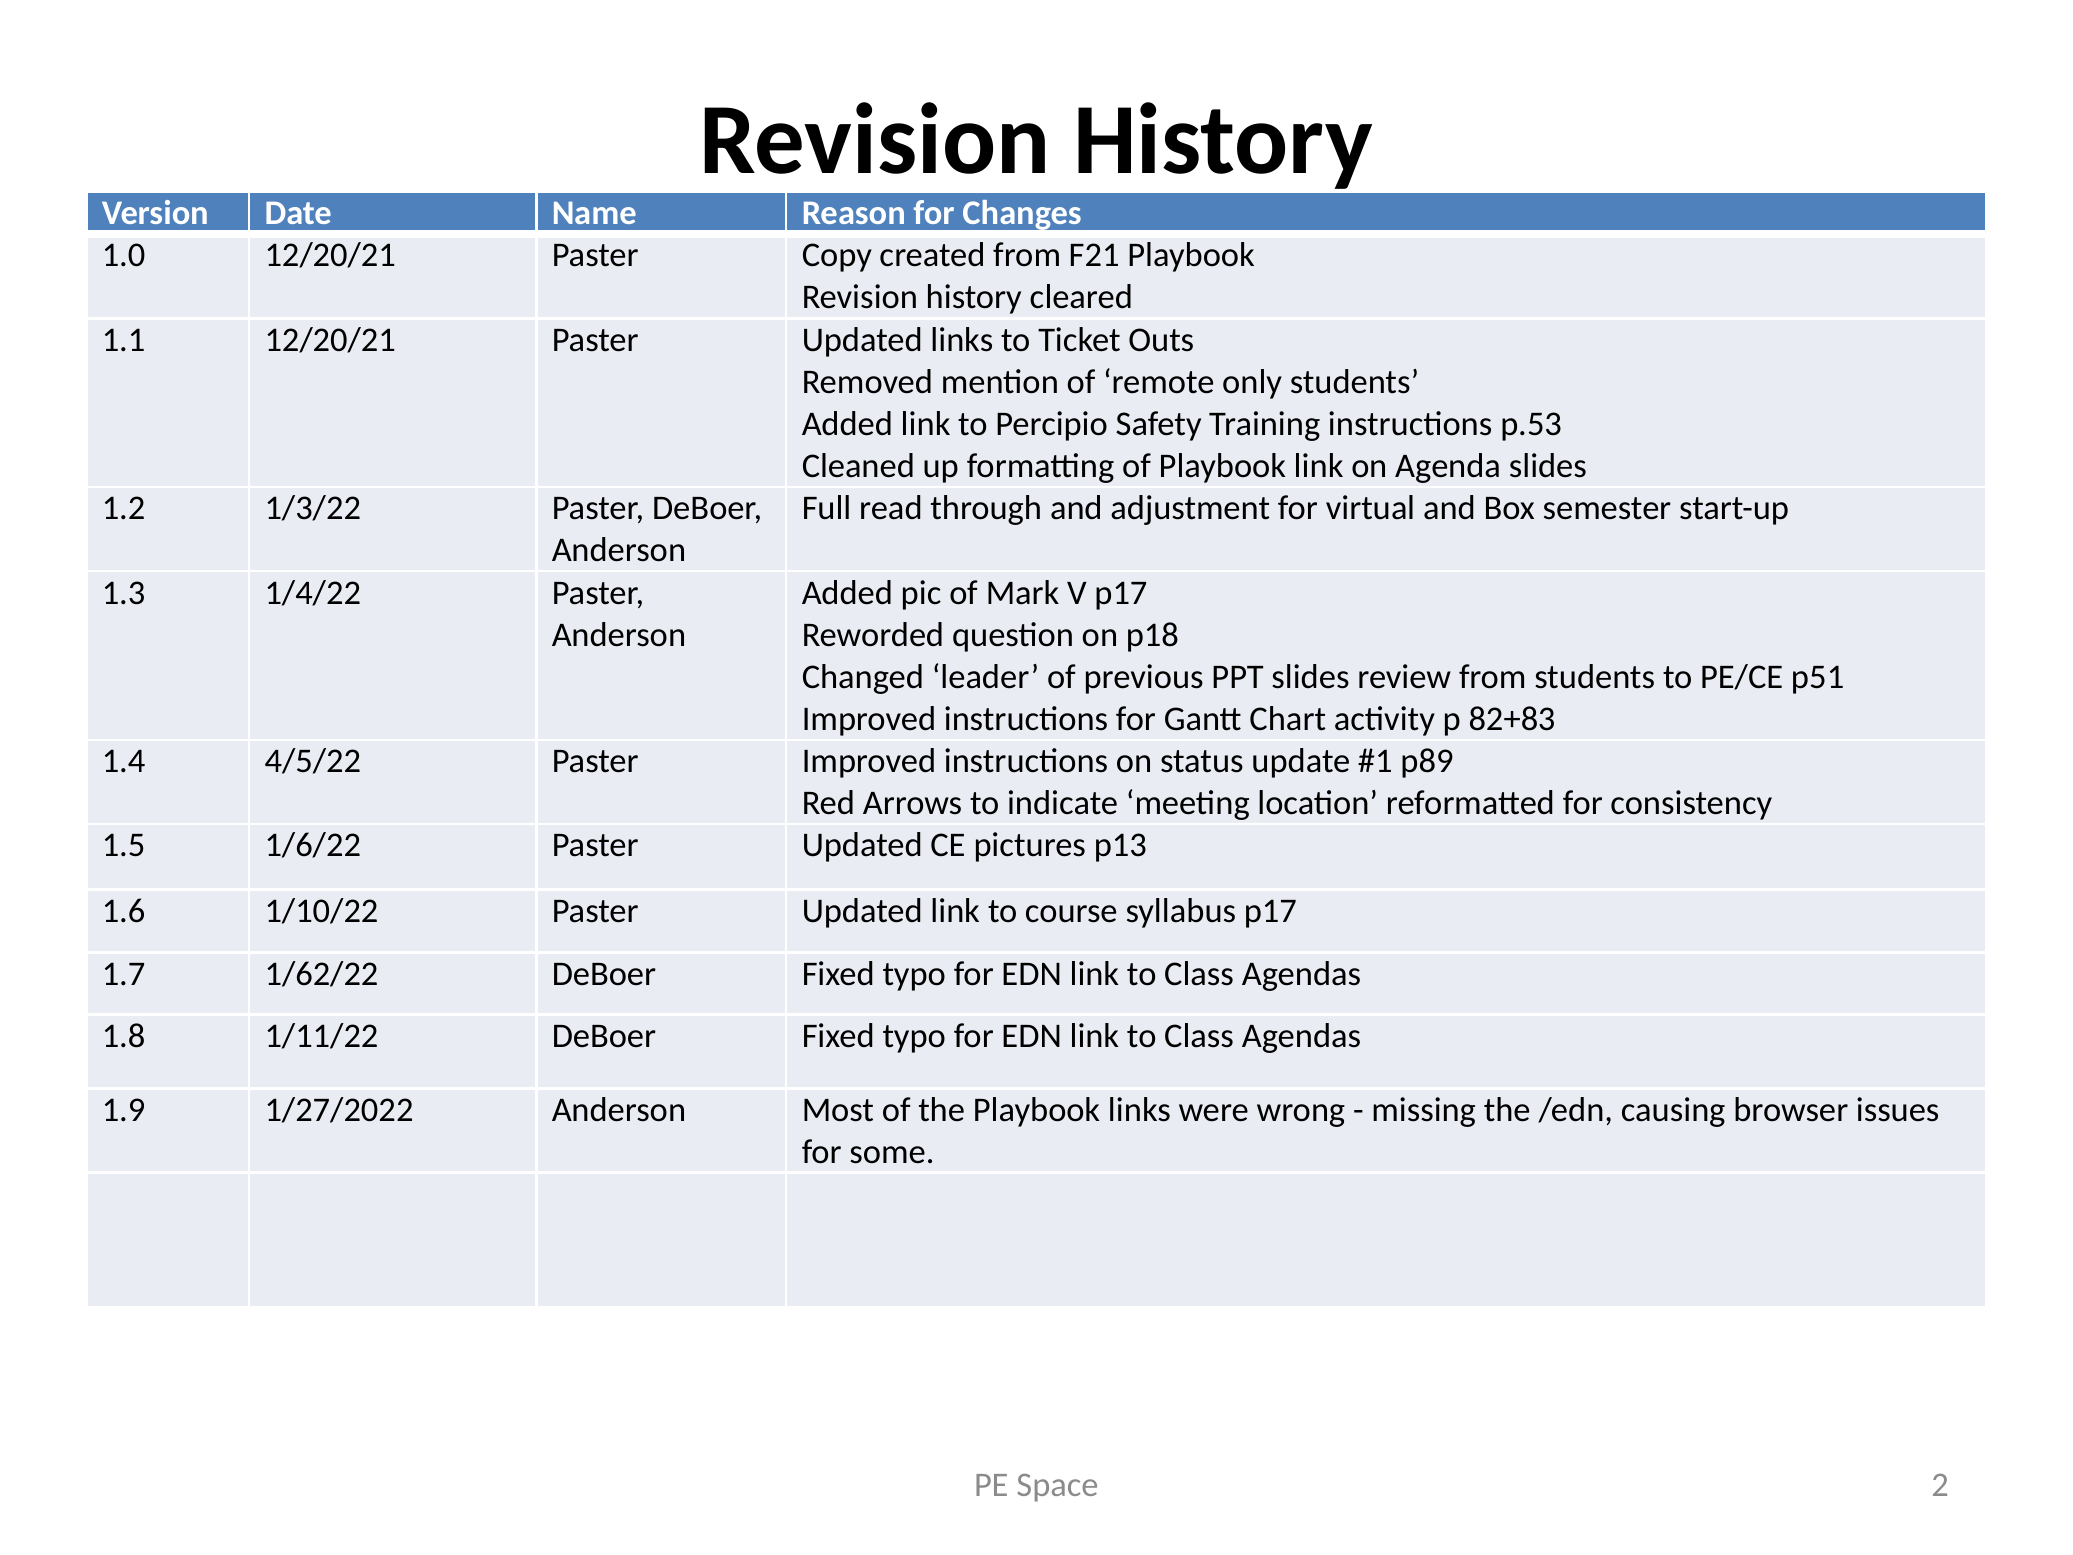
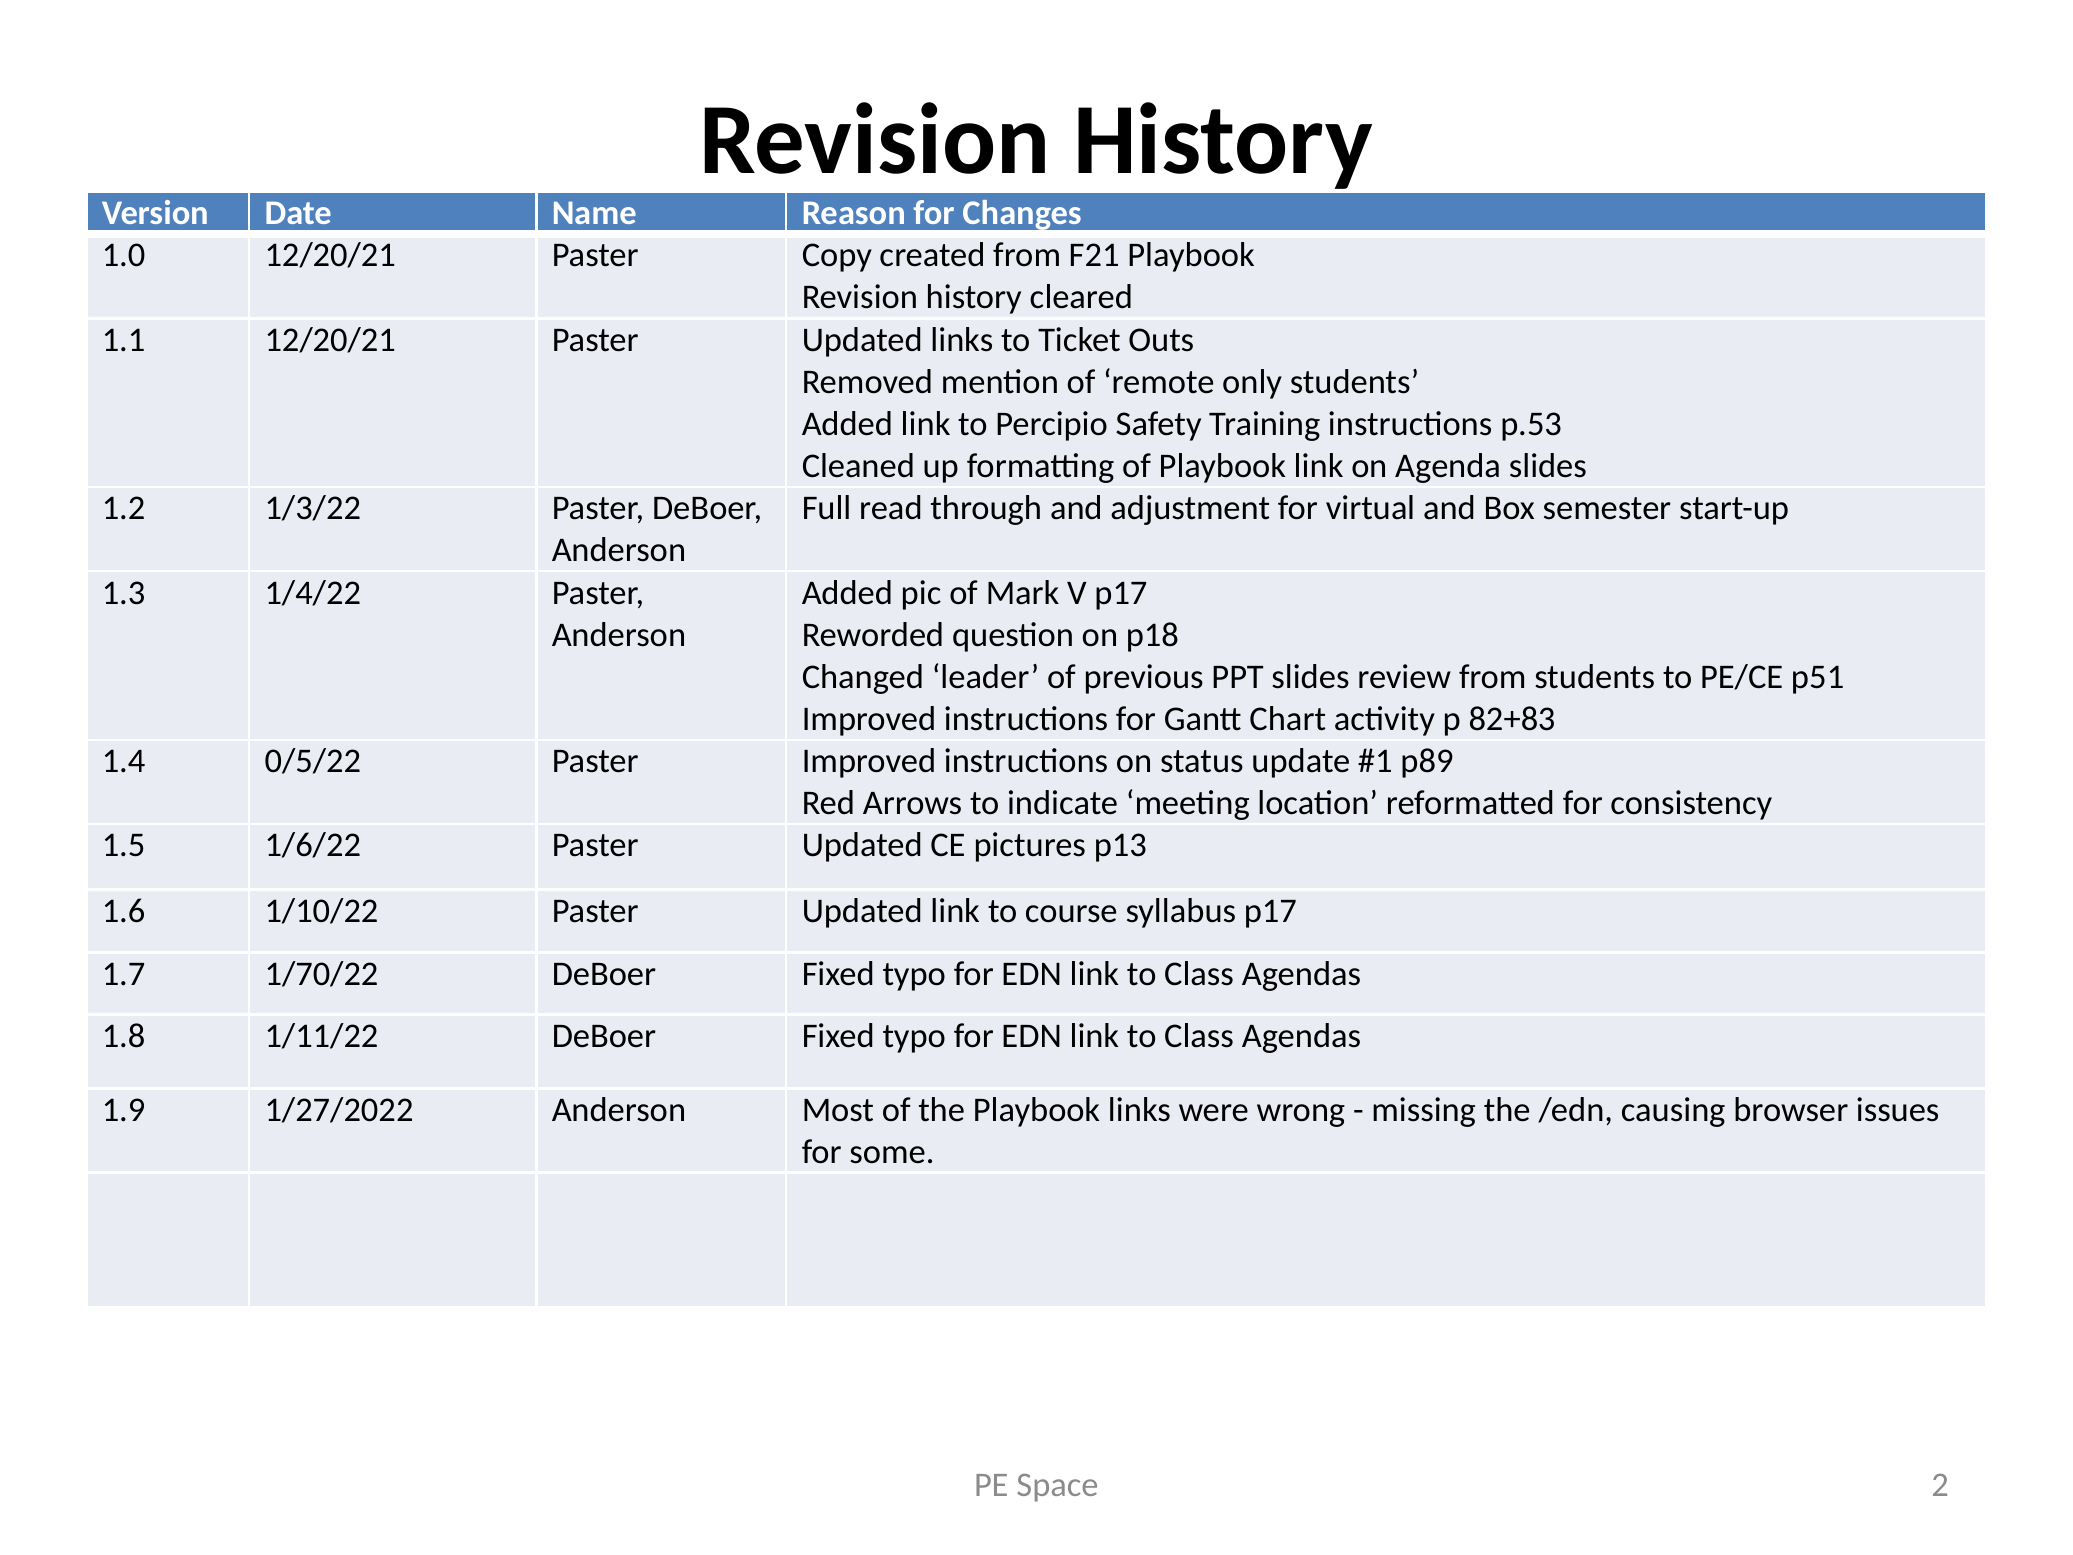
4/5/22: 4/5/22 -> 0/5/22 (313, 761)
1/62/22: 1/62/22 -> 1/70/22 (322, 974)
